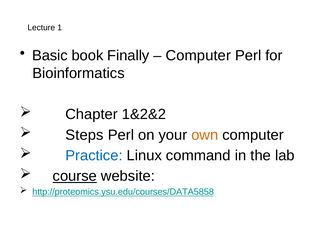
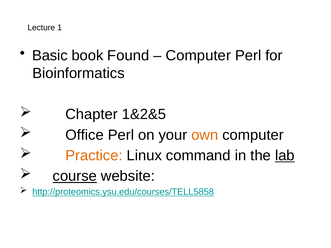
Finally: Finally -> Found (128, 56)
1&2&2: 1&2&2 -> 1&2&5 (144, 115)
Steps: Steps -> Office (85, 135)
Practice colour: blue -> orange (94, 156)
lab underline: none -> present (285, 156)
http://proteomics.ysu.edu/courses/DATA5858: http://proteomics.ysu.edu/courses/DATA5858 -> http://proteomics.ysu.edu/courses/TELL5858 (123, 192)
